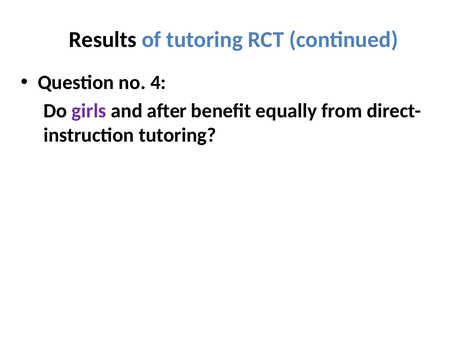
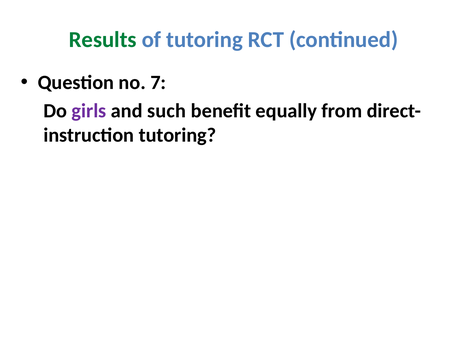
Results colour: black -> green (103, 40)
4: 4 -> 7 (158, 83)
after: after -> such (167, 111)
